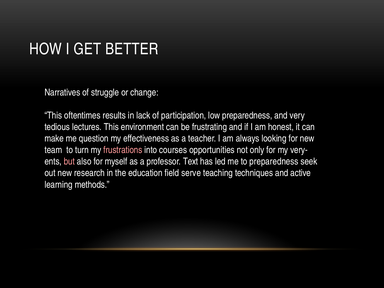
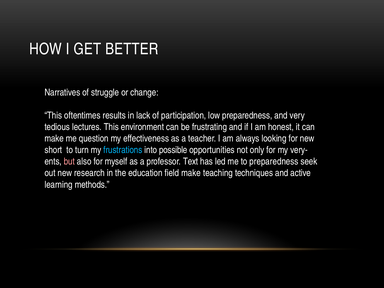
team: team -> short (53, 150)
frustrations colour: pink -> light blue (123, 150)
courses: courses -> possible (173, 150)
field serve: serve -> make (191, 173)
